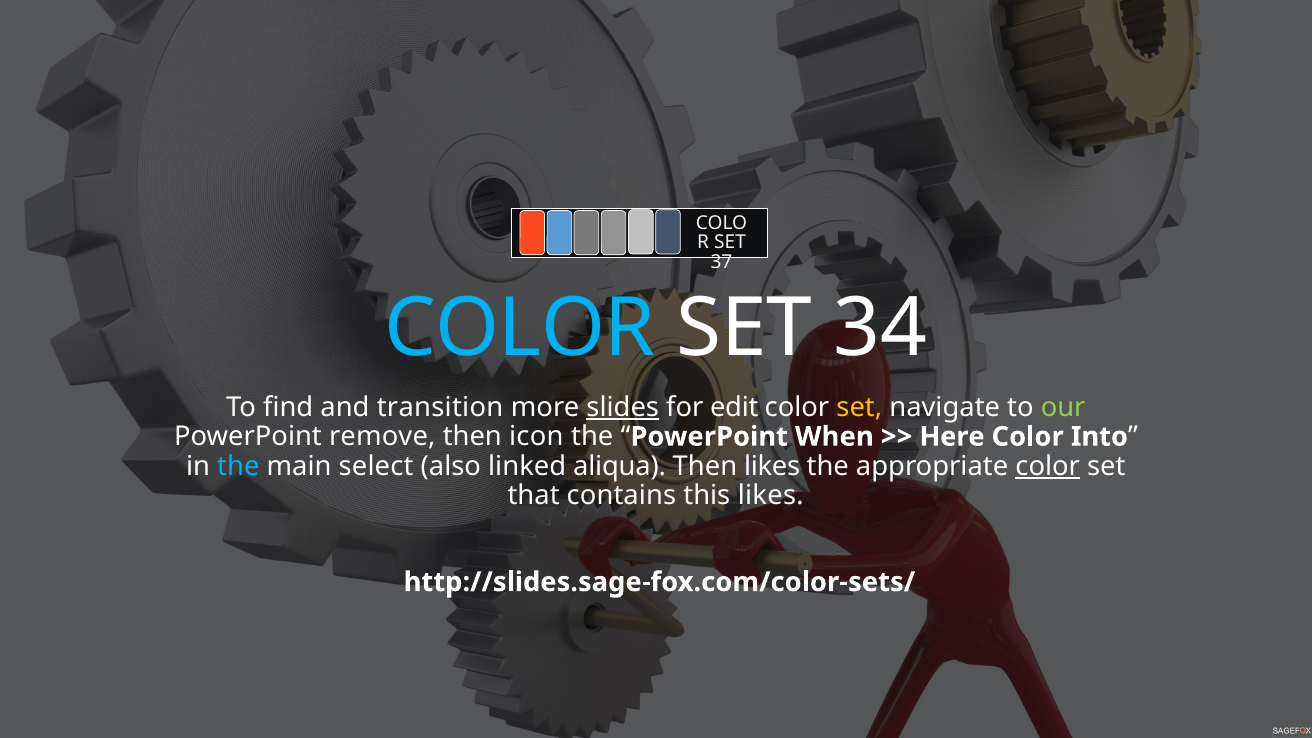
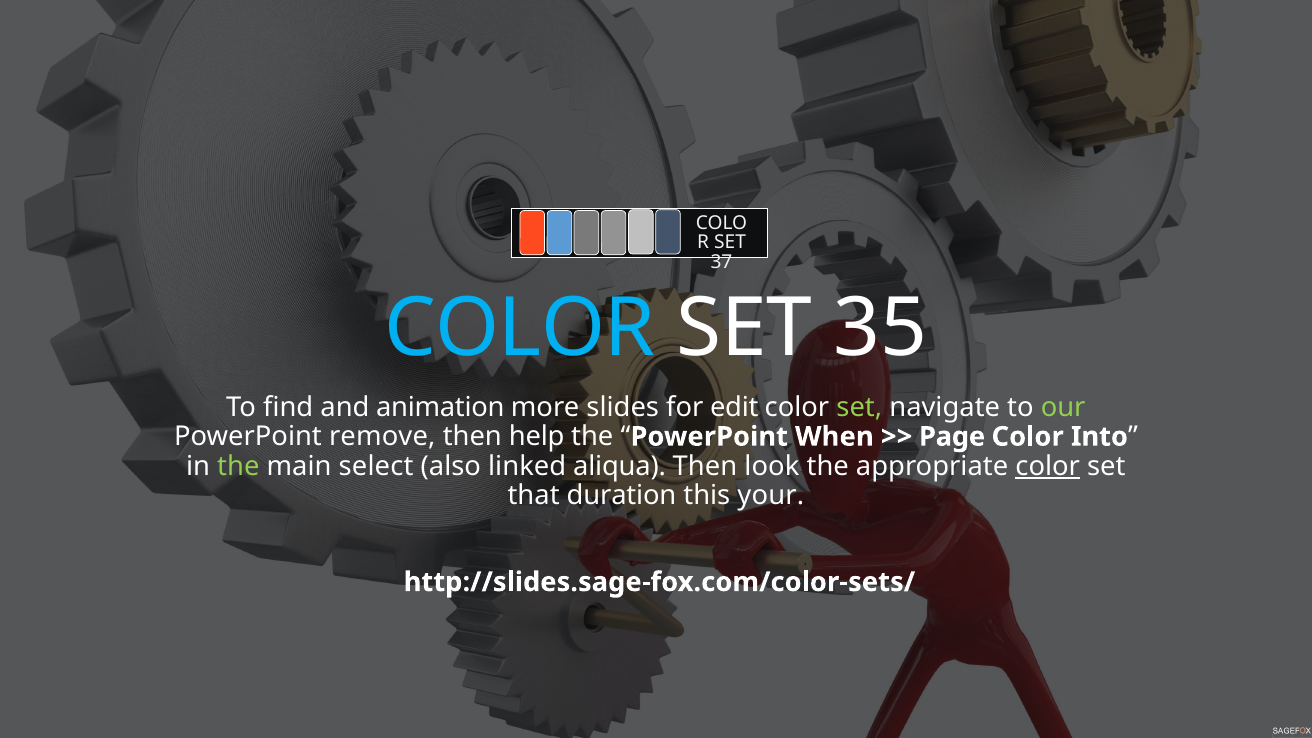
34: 34 -> 35 (881, 328)
transition: transition -> animation (440, 407)
slides underline: present -> none (623, 407)
set colour: yellow -> light green (859, 407)
icon: icon -> help (537, 437)
Here: Here -> Page (952, 437)
the colour: light blue -> light green (238, 466)
Then likes: likes -> look (772, 466)
contains: contains -> duration (622, 496)
this likes: likes -> your (771, 496)
